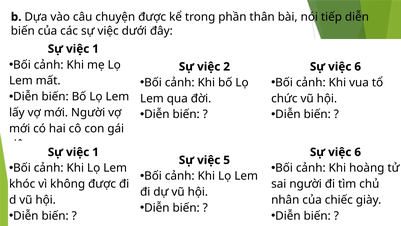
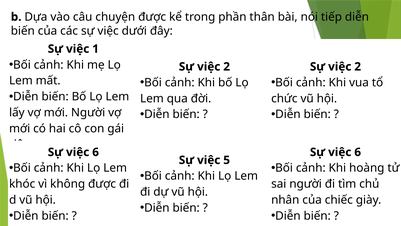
6: 6 -> 2 (358, 67)
1: 1 -> 6 (96, 152)
